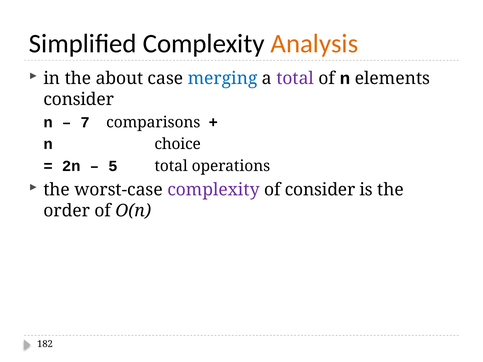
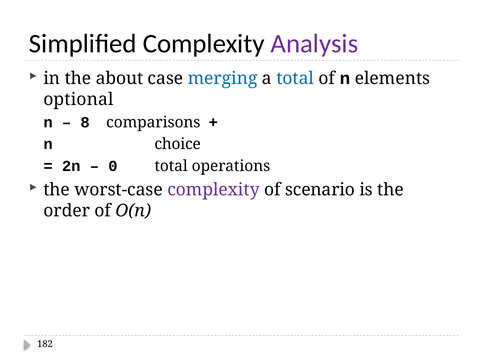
Analysis colour: orange -> purple (314, 44)
total colour: purple -> blue (295, 79)
consider: consider -> optional (78, 99)
7: 7 -> 8 (85, 122)
5: 5 -> 0 (113, 166)
of consider: consider -> scenario (320, 190)
